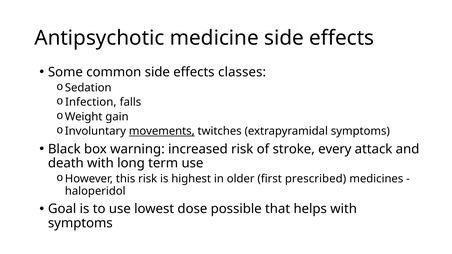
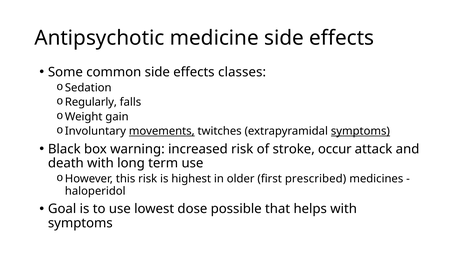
Infection: Infection -> Regularly (91, 102)
symptoms underline: none -> present (360, 131)
every: every -> occur (335, 149)
